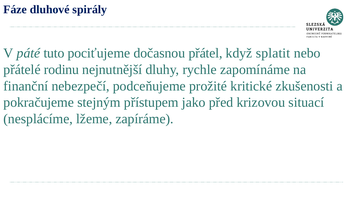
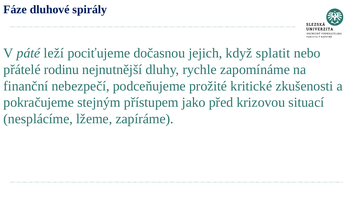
tuto: tuto -> leží (54, 53)
přátel: přátel -> jejich (205, 53)
